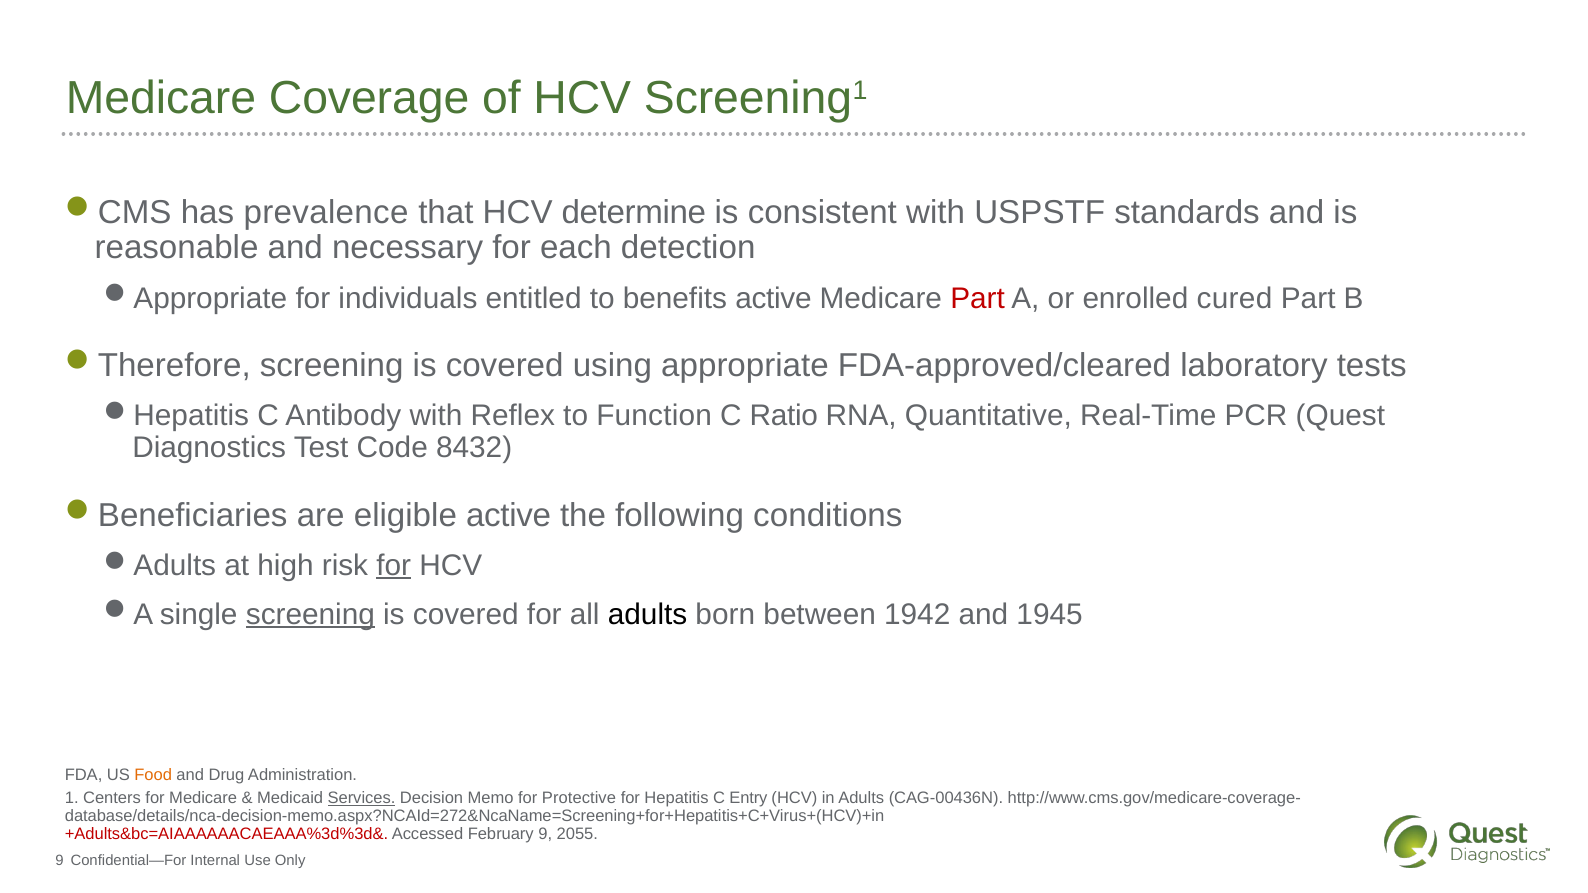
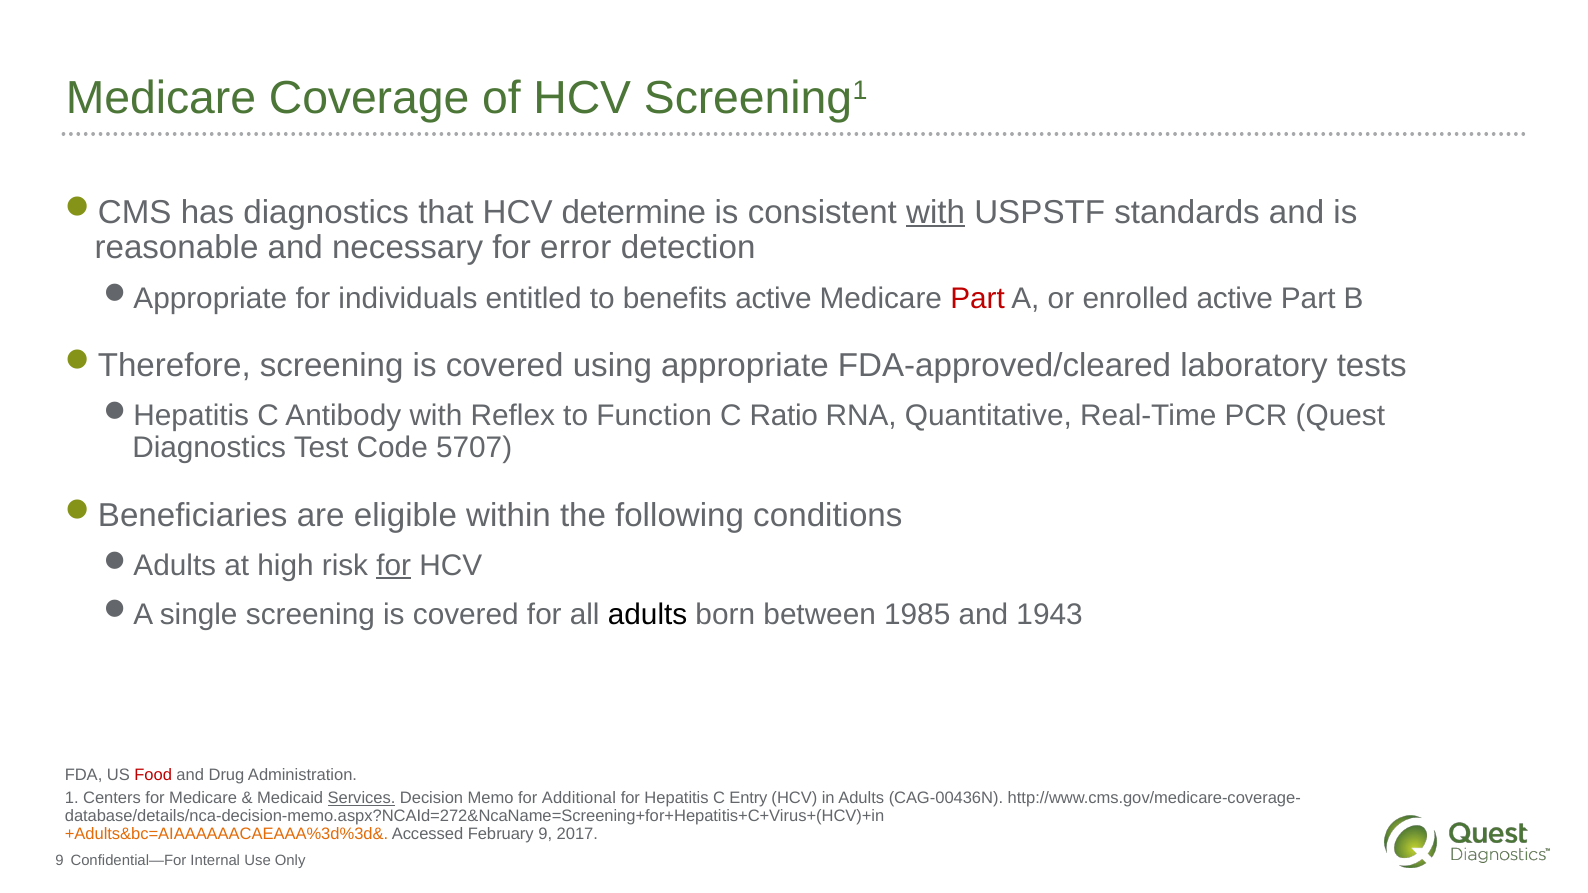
has prevalence: prevalence -> diagnostics (326, 212)
with underline: none -> present (936, 212)
each: each -> error (576, 248)
enrolled cured: cured -> active (1235, 299)
8432: 8432 -> 5707 (474, 448)
eligible active: active -> within (508, 515)
screening underline: present -> none (310, 615)
1942: 1942 -> 1985 (917, 615)
1945: 1945 -> 1943 (1050, 615)
Food colour: orange -> red (153, 776)
Protective: Protective -> Additional (579, 798)
+Adults&bc=AIAAAAAACAEAAA%3d%3d& colour: red -> orange (227, 834)
2055: 2055 -> 2017 (577, 834)
